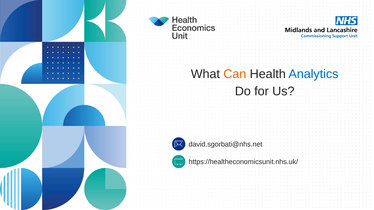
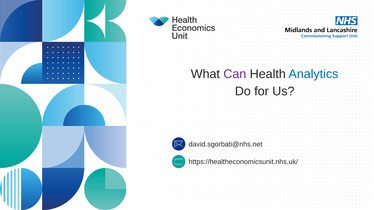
Can colour: orange -> purple (235, 74)
